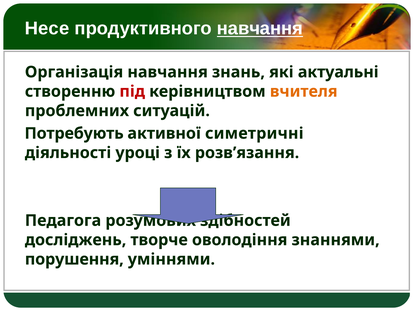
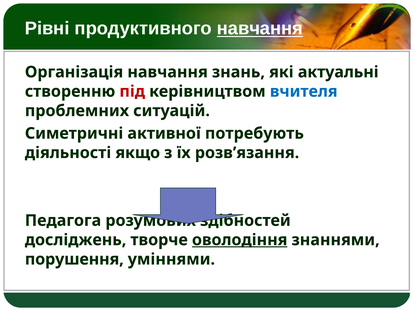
Несе: Несе -> Рівні (47, 28)
вчителя colour: orange -> blue (304, 91)
Потребують: Потребують -> Симетричні (74, 133)
симетричні: симетричні -> потребують (254, 133)
уроці: уроці -> якщо (138, 152)
оволодіння underline: none -> present (240, 240)
